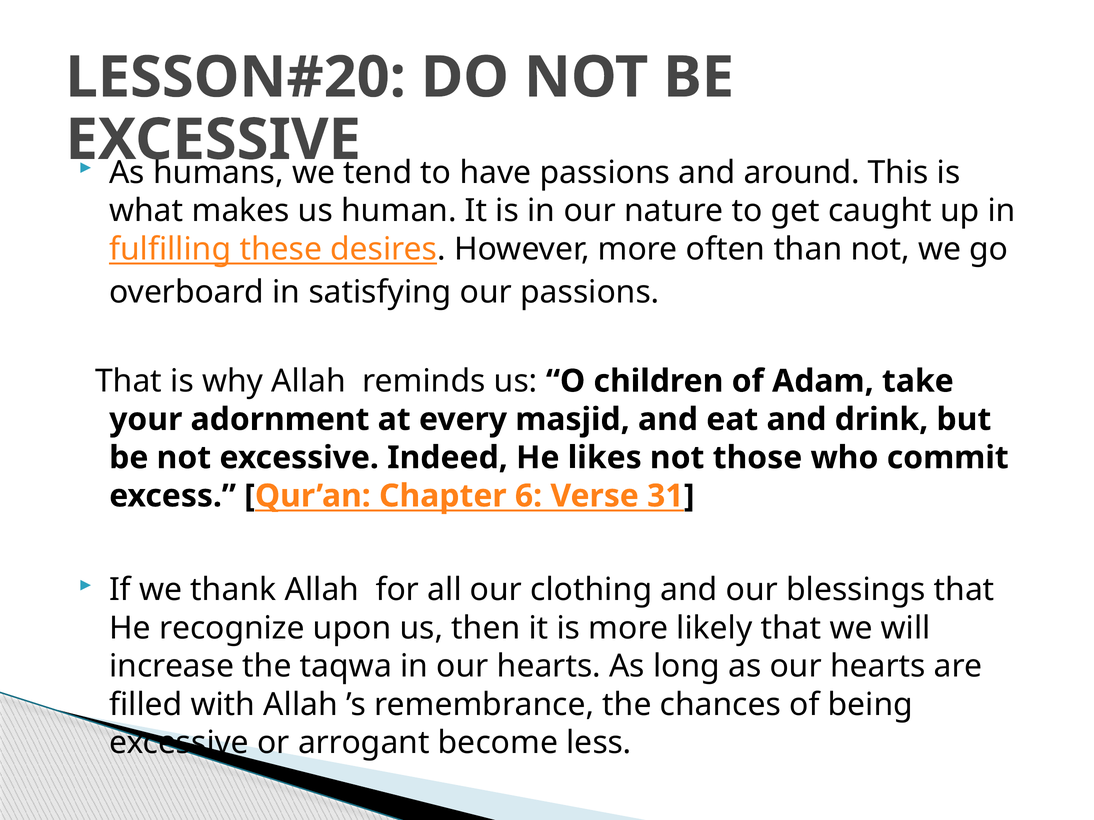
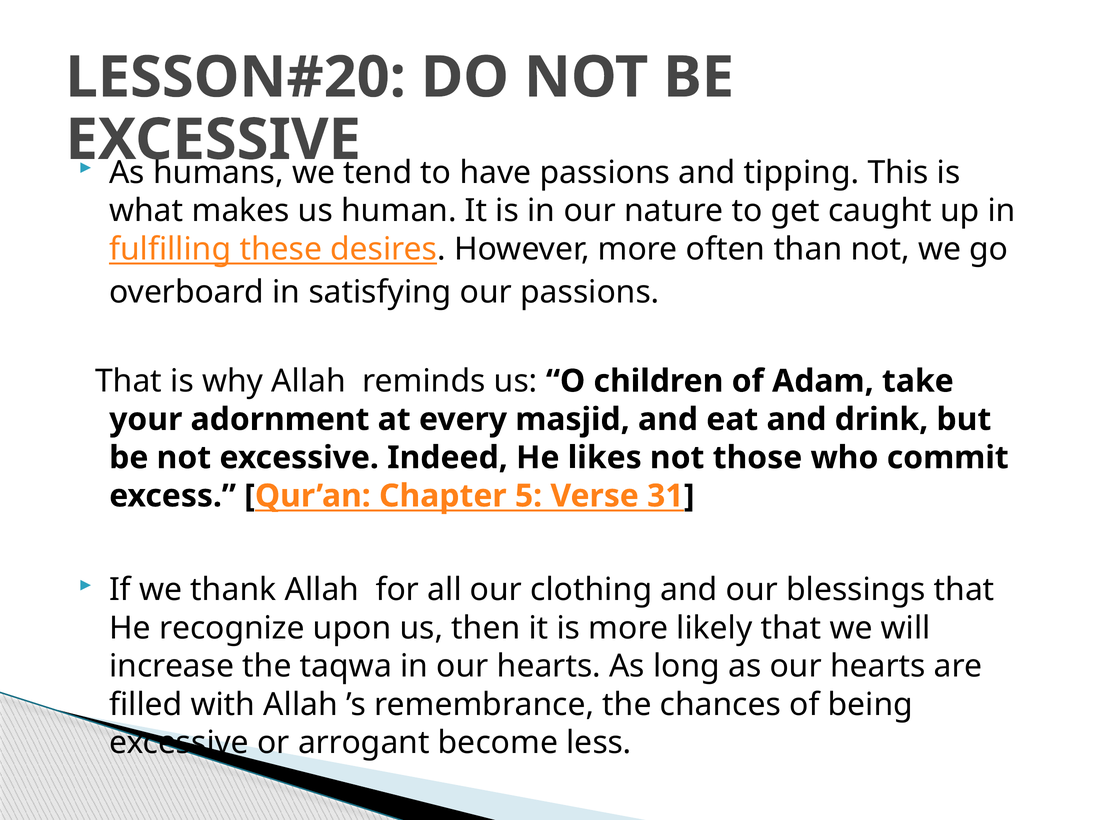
around: around -> tipping (802, 173)
6: 6 -> 5 (529, 496)
